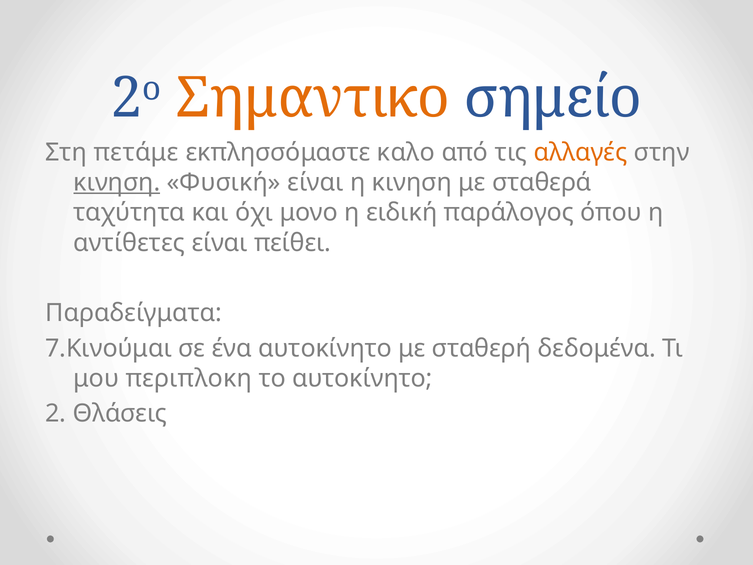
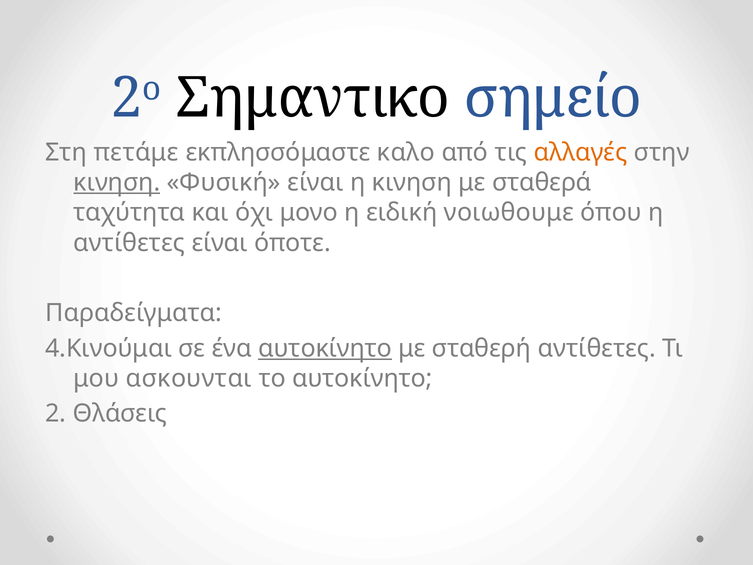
Σημαντικο colour: orange -> black (313, 98)
παράλογος: παράλογος -> νοιωθουμε (509, 213)
πείθει: πείθει -> όποτε (293, 243)
7.Κινούμαι: 7.Κινούμαι -> 4.Κινούμαι (109, 348)
αυτοκίνητο underline: none -> present (325, 348)
σταθερή δεδομένα: δεδομένα -> αντίθετες (597, 348)
περιπλοκη: περιπλοκη -> ασκουνται (189, 378)
